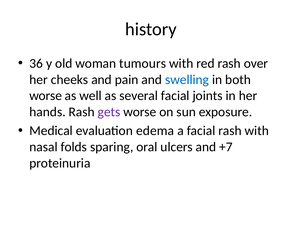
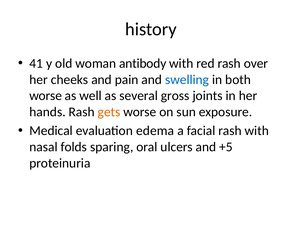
36: 36 -> 41 (36, 63)
tumours: tumours -> antibody (143, 63)
several facial: facial -> gross (175, 96)
gets colour: purple -> orange (109, 112)
+7: +7 -> +5 (226, 147)
